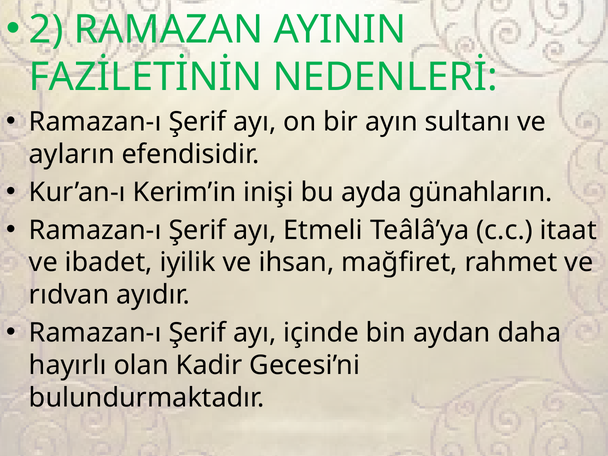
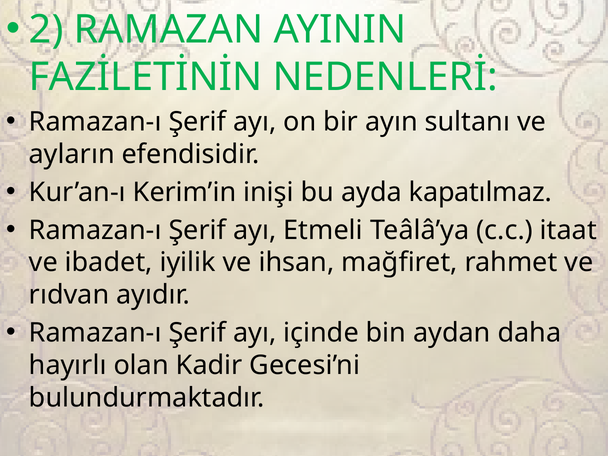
günahların: günahların -> kapatılmaz (481, 192)
